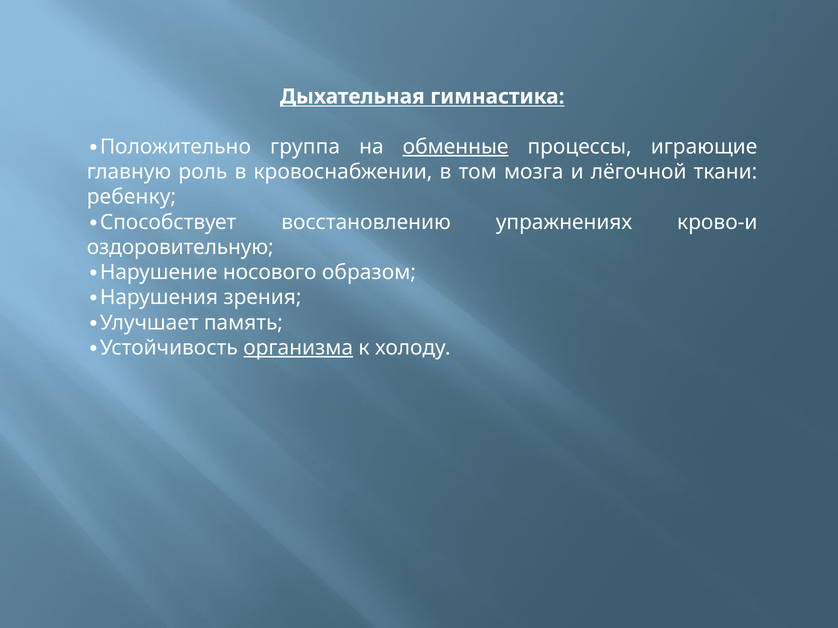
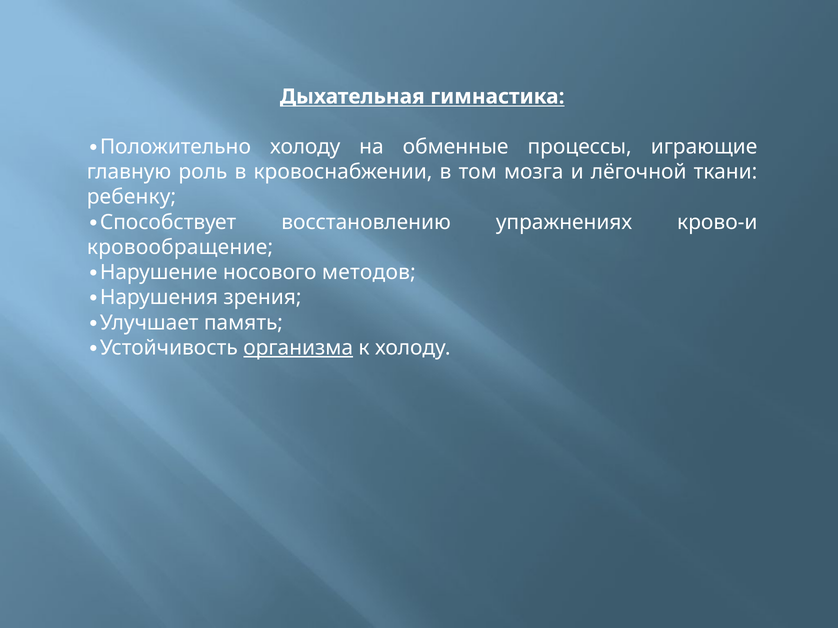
группа: группа -> холоду (305, 147)
обменные underline: present -> none (456, 147)
оздоровительную: оздоровительную -> кровообращение (180, 248)
образом: образом -> методов (369, 273)
